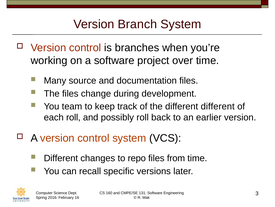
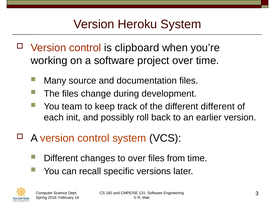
Branch: Branch -> Heroku (137, 24)
branches: branches -> clipboard (137, 47)
each roll: roll -> init (73, 117)
to repo: repo -> over (137, 158)
